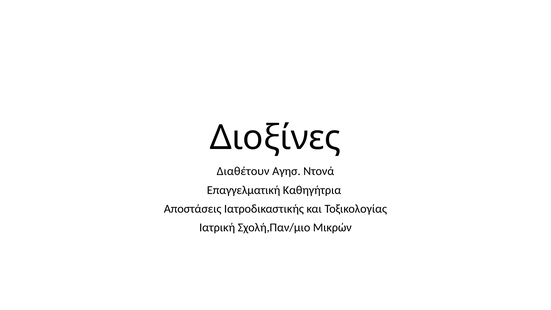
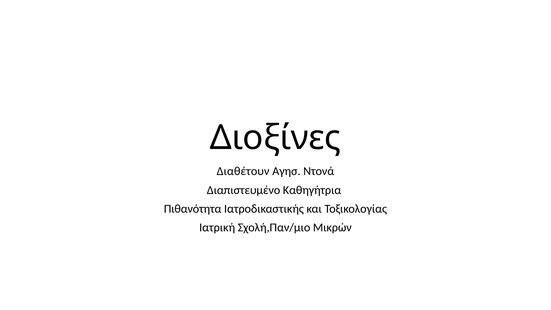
Επαγγελματική: Επαγγελματική -> Διαπιστευμένο (244, 190)
Αποστάσεις: Αποστάσεις -> Πιθανότητα (193, 209)
